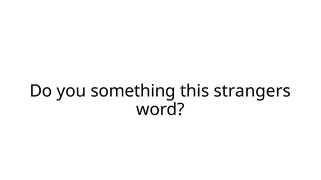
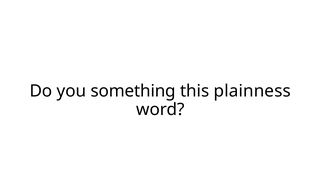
strangers: strangers -> plainness (252, 91)
